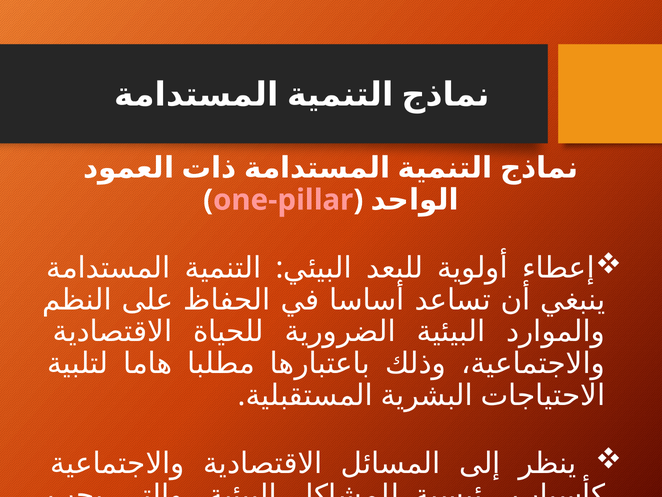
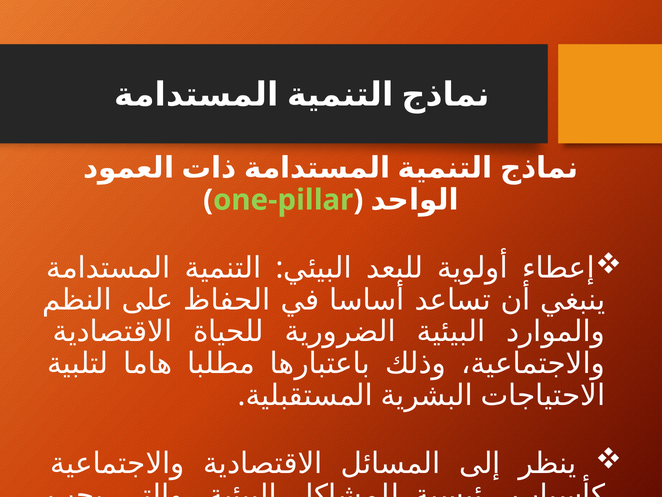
one-pillar colour: pink -> light green (283, 200)
